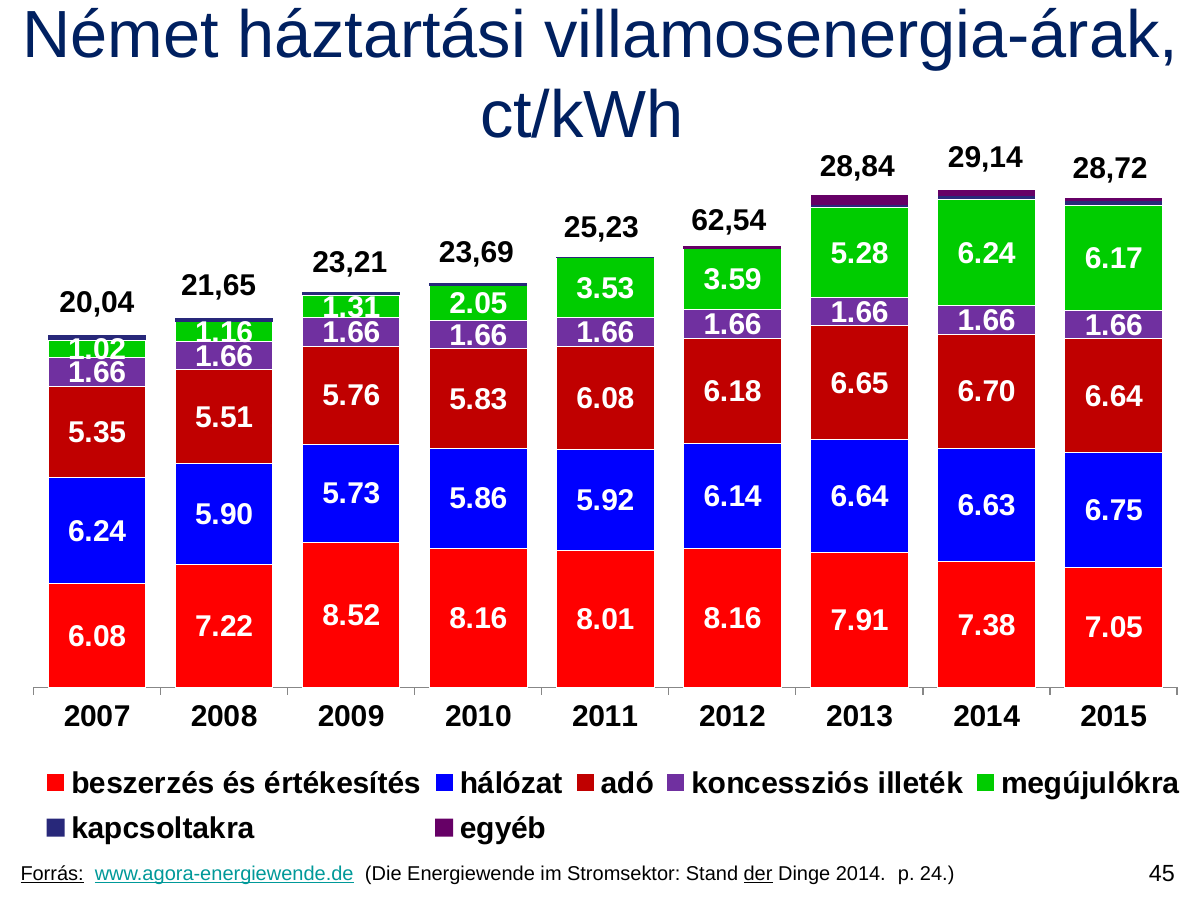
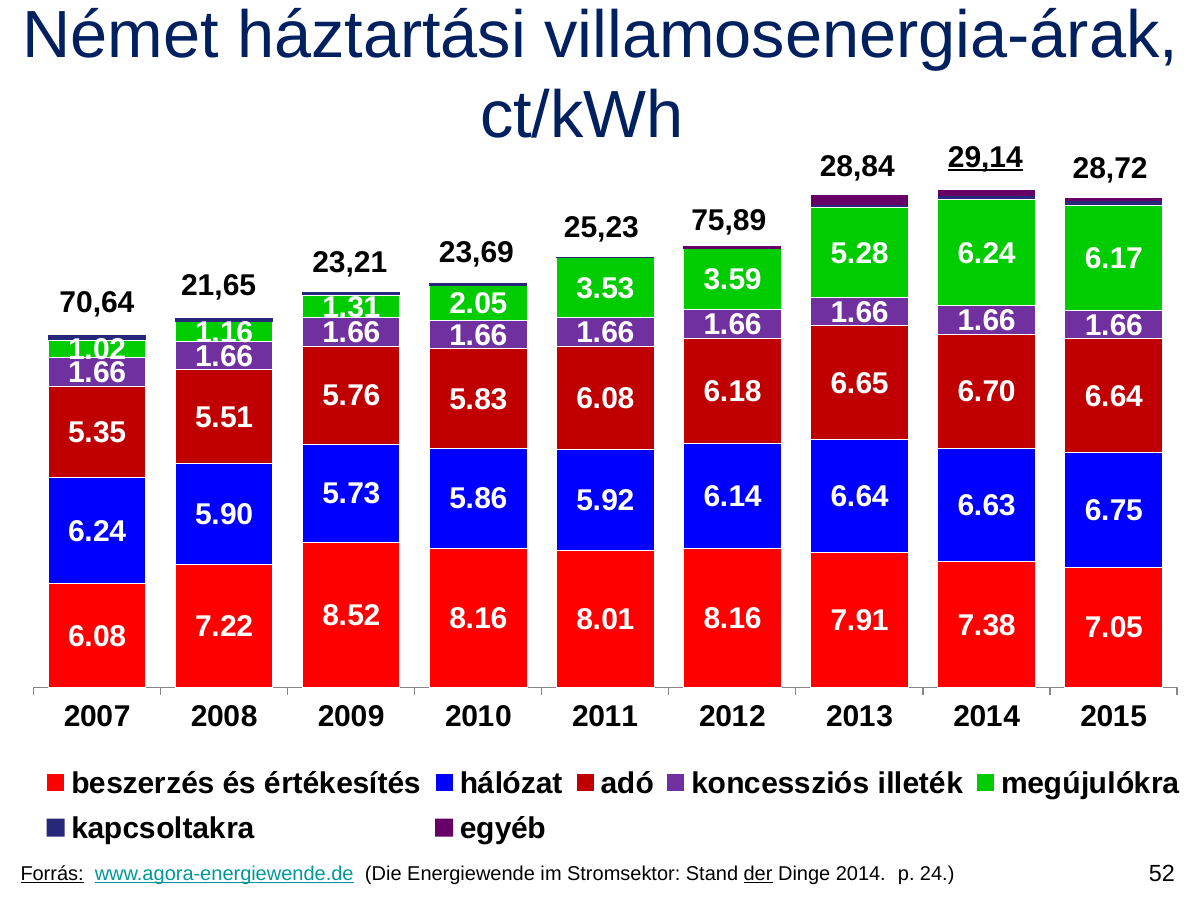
29,14 underline: none -> present (985, 157)
62,54: 62,54 -> 75,89 (729, 220)
20,04: 20,04 -> 70,64 (97, 302)
45: 45 -> 52 (1162, 874)
